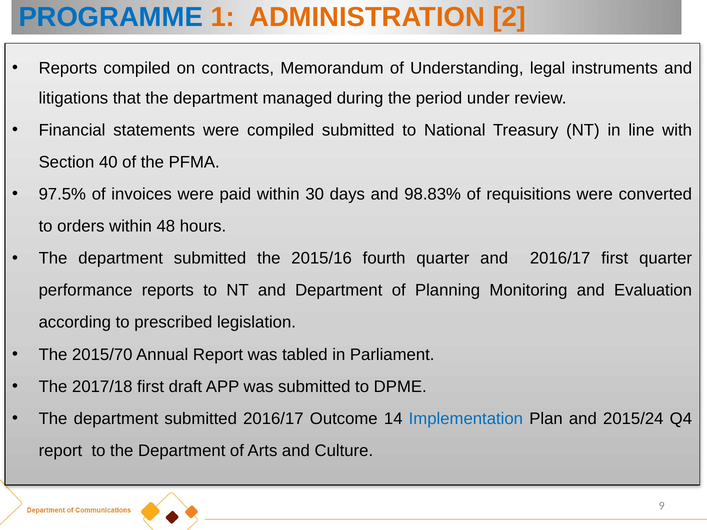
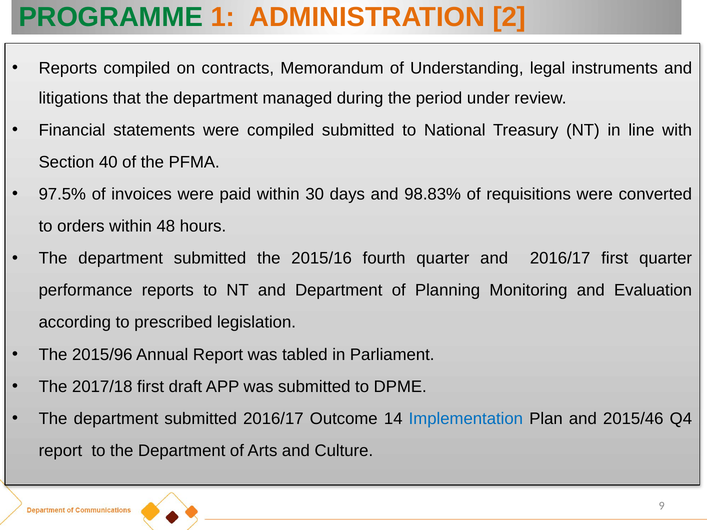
PROGRAMME colour: blue -> green (111, 17)
2015/70: 2015/70 -> 2015/96 (102, 355)
2015/24: 2015/24 -> 2015/46 (633, 419)
